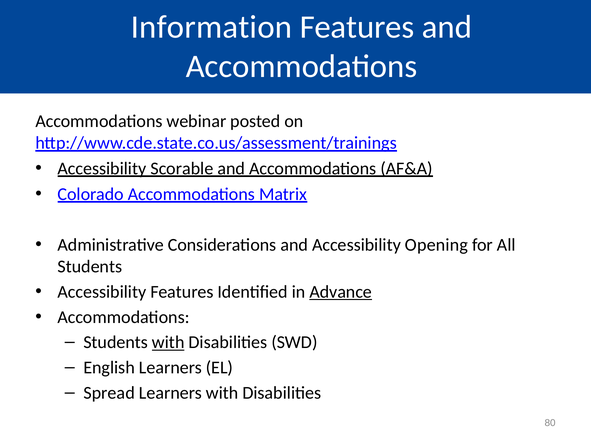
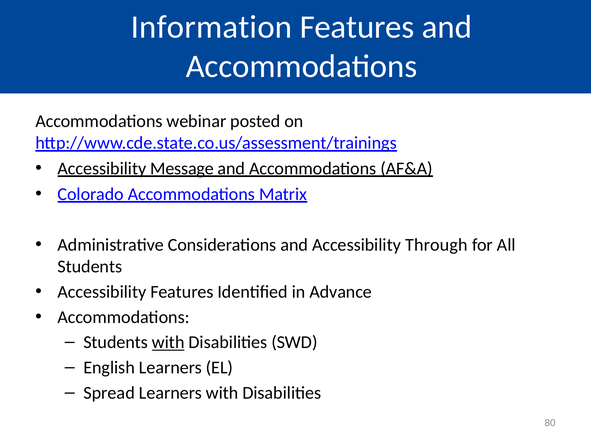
Scorable: Scorable -> Message (182, 169)
Opening: Opening -> Through (436, 245)
Advance underline: present -> none (341, 292)
